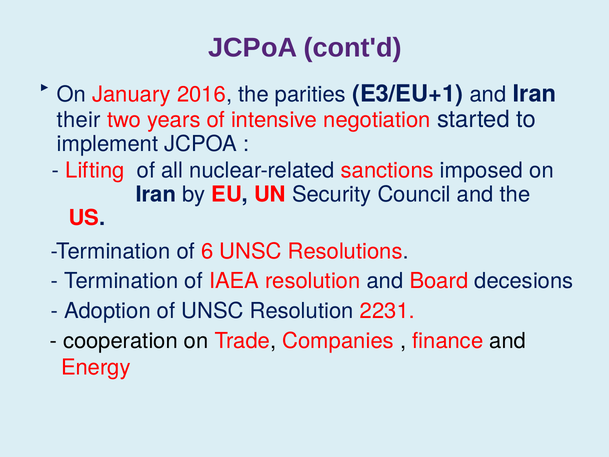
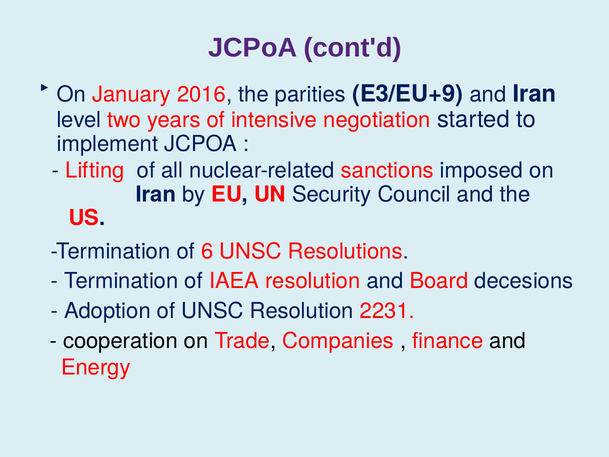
E3/EU+1: E3/EU+1 -> E3/EU+9 (408, 94)
their: their -> level (79, 120)
